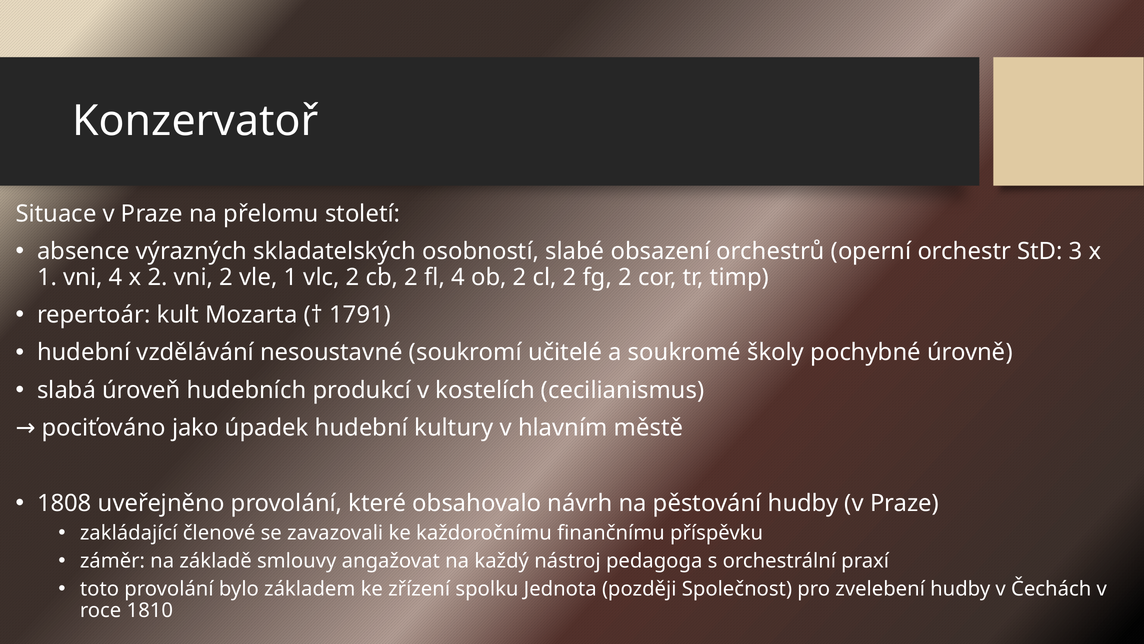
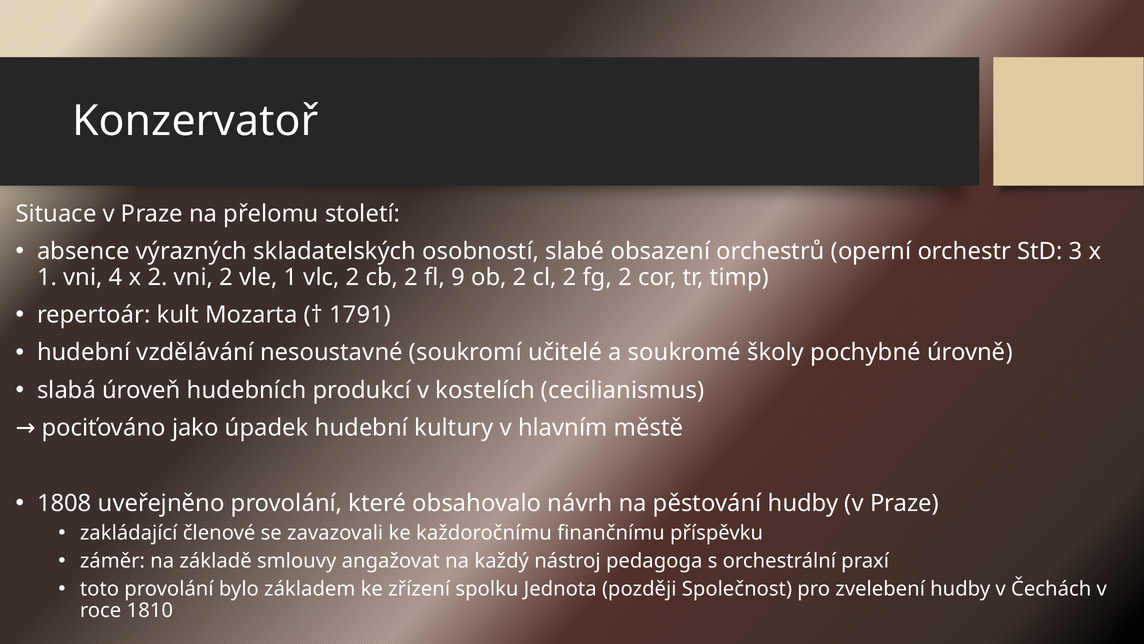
fl 4: 4 -> 9 (458, 277)
